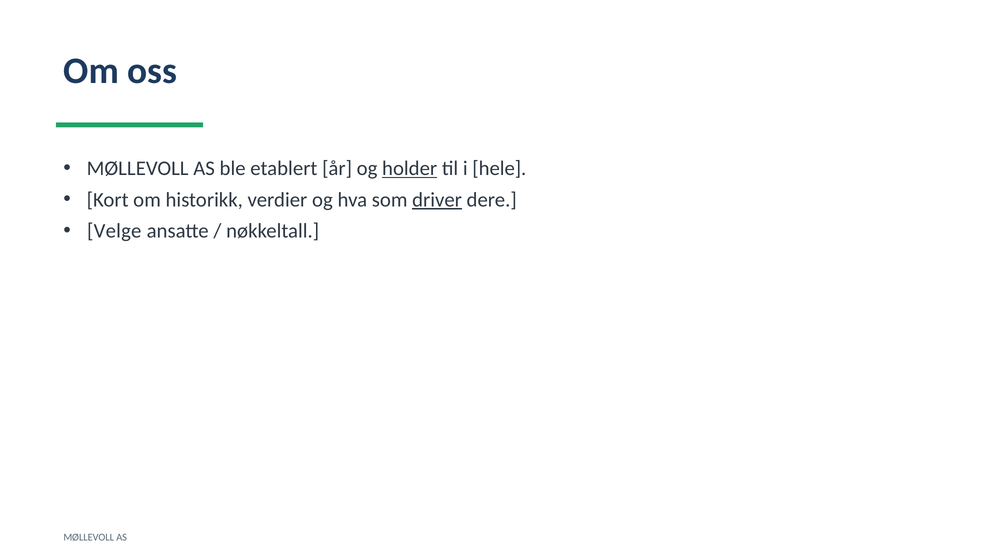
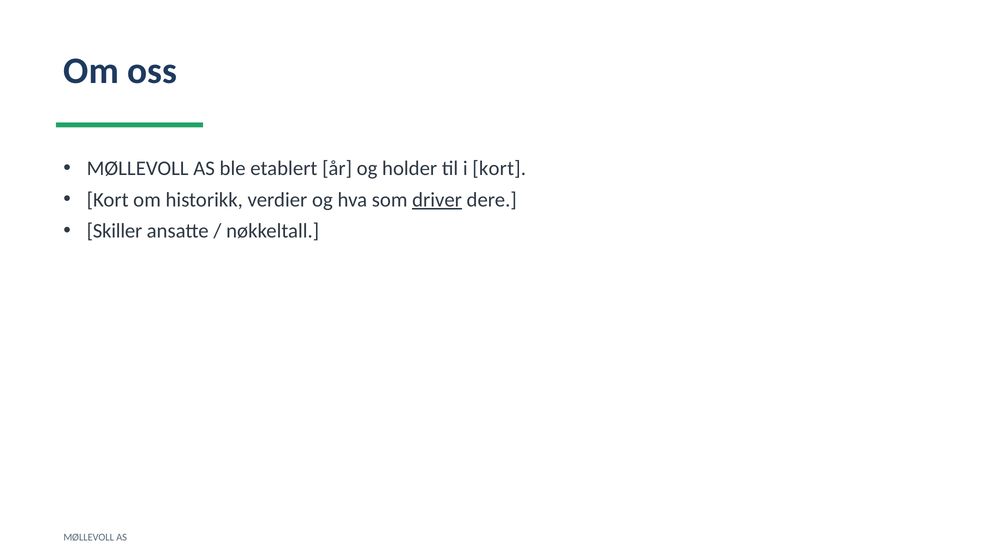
holder underline: present -> none (410, 169)
i hele: hele -> kort (499, 169)
Velge: Velge -> Skiller (114, 231)
